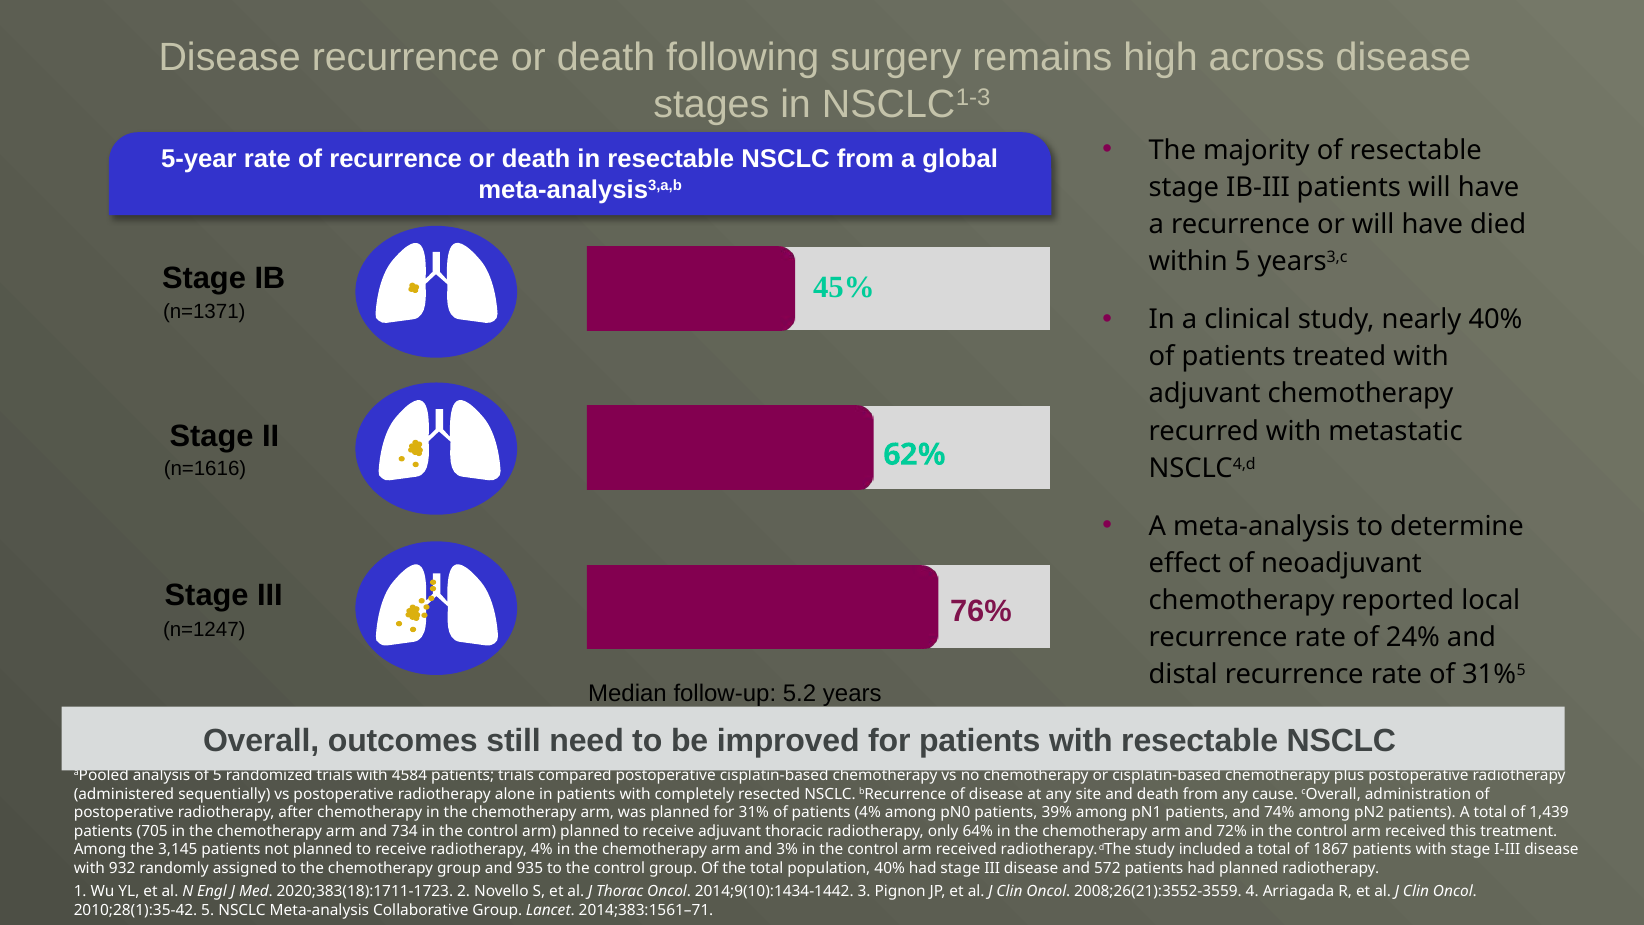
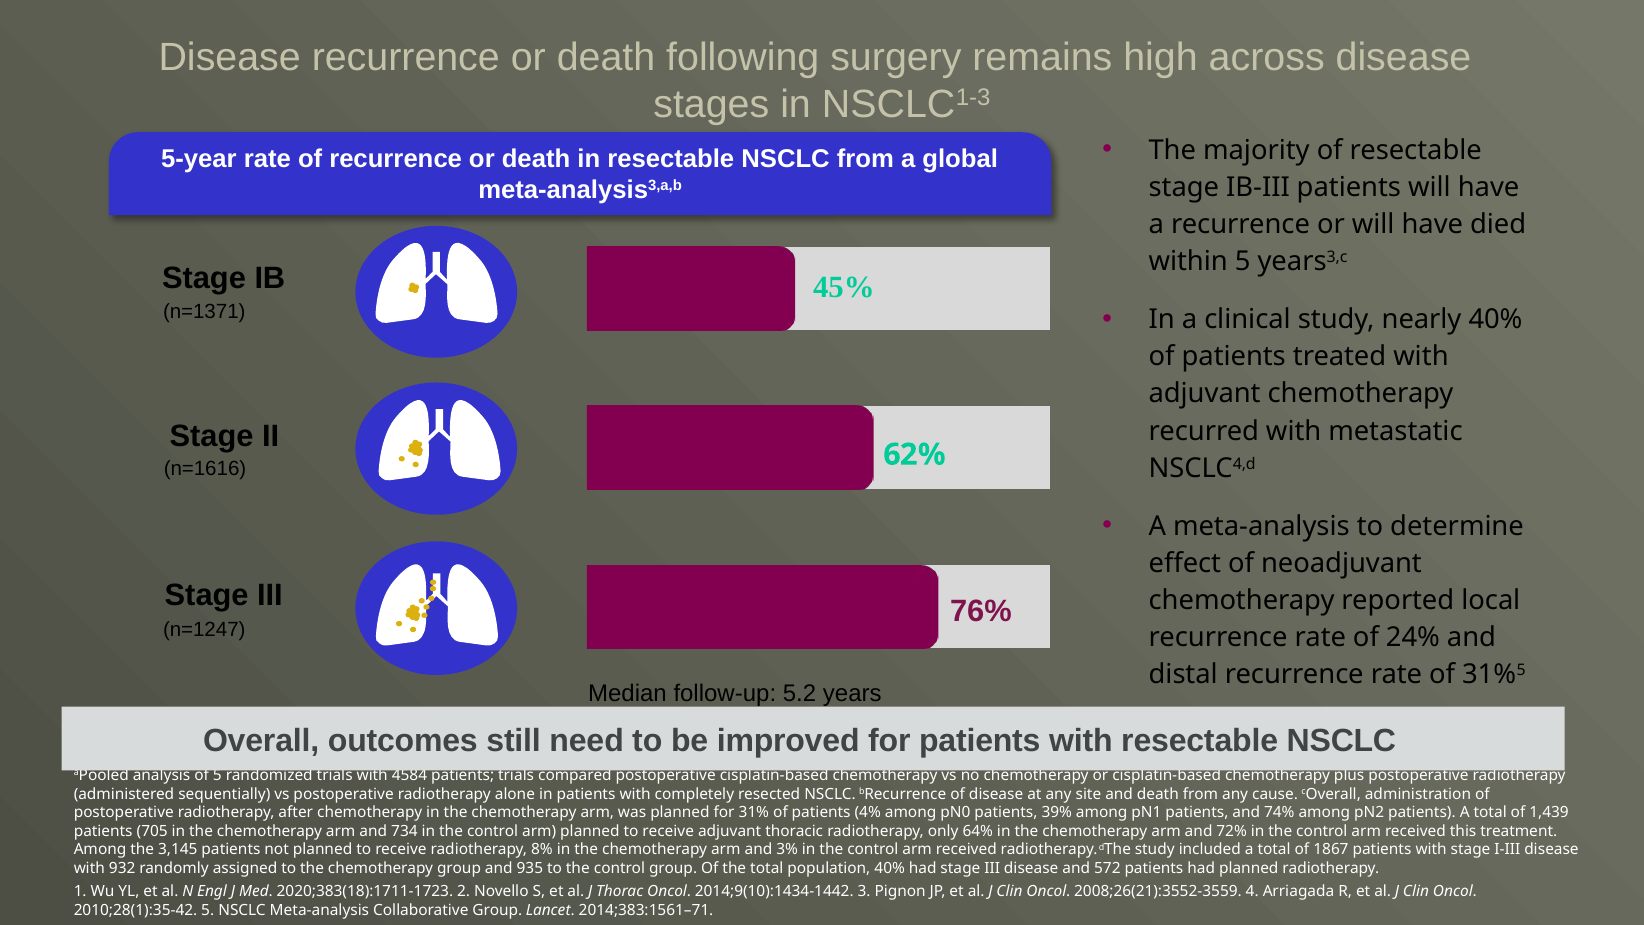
radiotherapy 4%: 4% -> 8% (542, 849)
